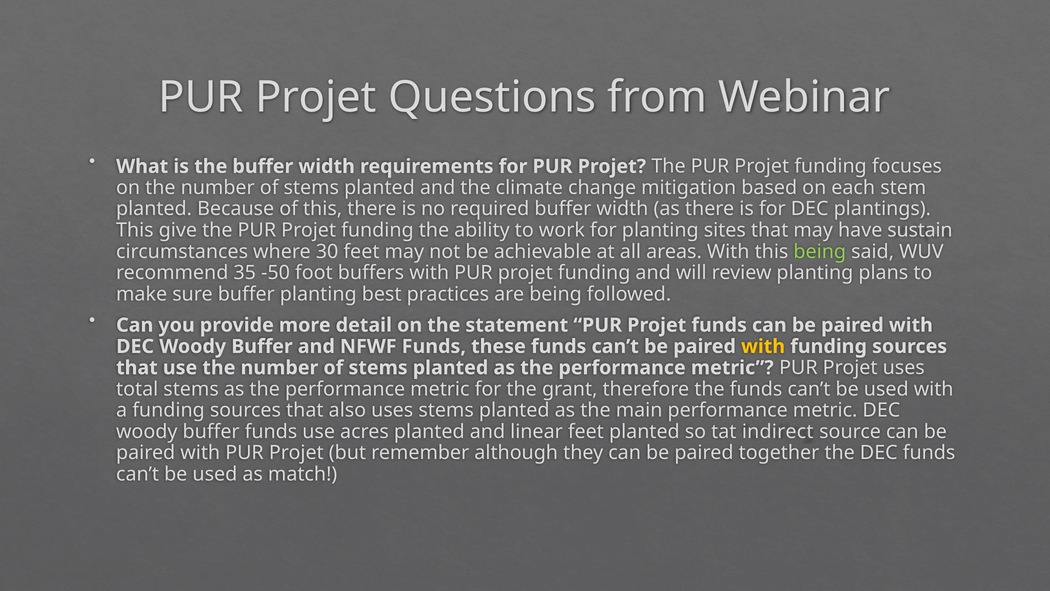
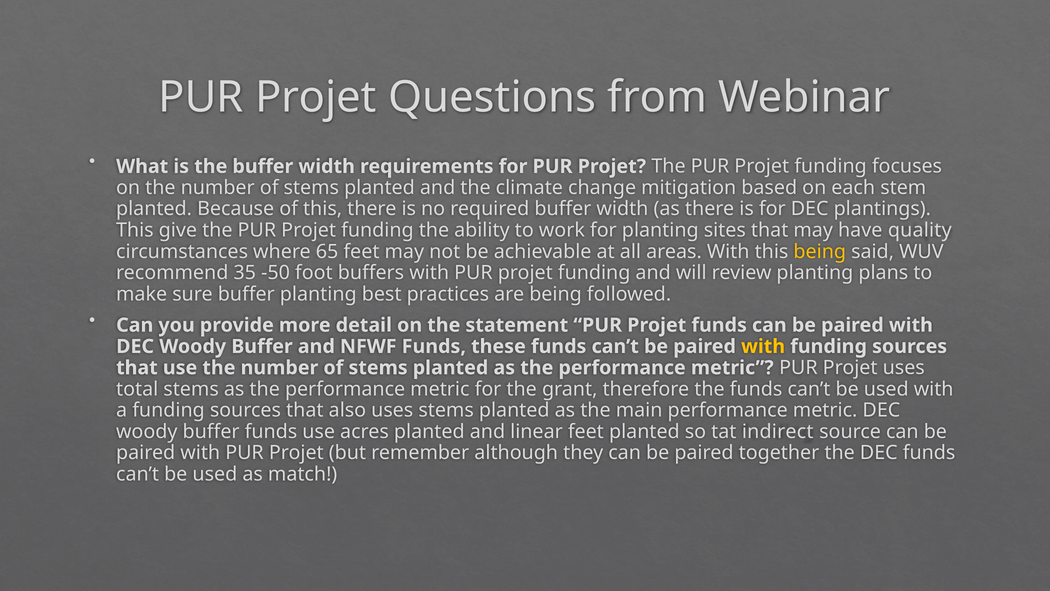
sustain: sustain -> quality (920, 230)
30: 30 -> 65 (327, 251)
being colour: light green -> yellow (820, 251)
